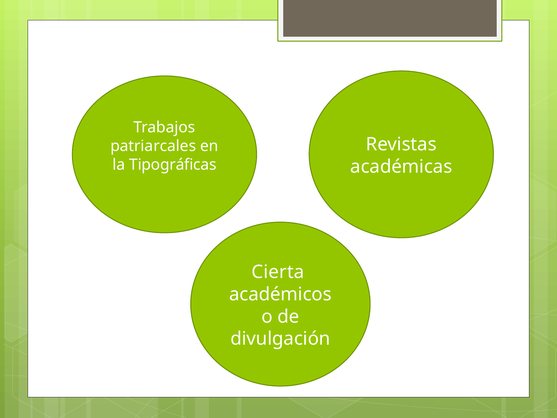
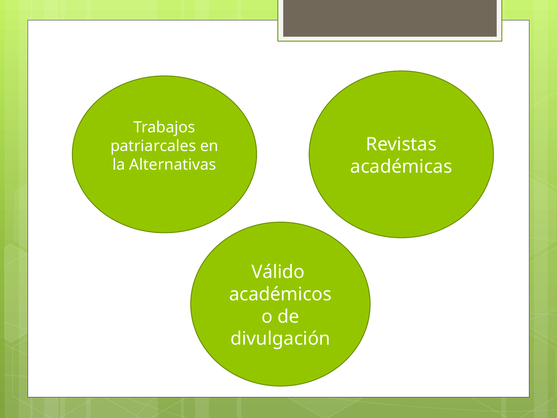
Tipográficas: Tipográficas -> Alternativas (173, 165)
Cierta: Cierta -> Válido (278, 272)
